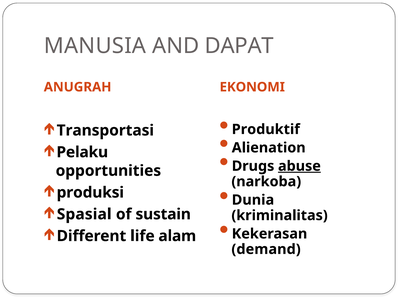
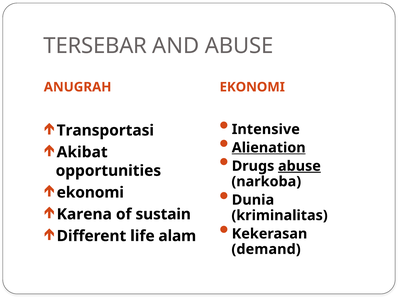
MANUSIA: MANUSIA -> TERSEBAR (95, 46)
AND DAPAT: DAPAT -> ABUSE (239, 46)
Produktif: Produktif -> Intensive (266, 130)
Alienation underline: none -> present (269, 148)
Pelaku: Pelaku -> Akibat (82, 152)
produksi: produksi -> ekonomi (90, 193)
Spasial: Spasial -> Karena (84, 215)
